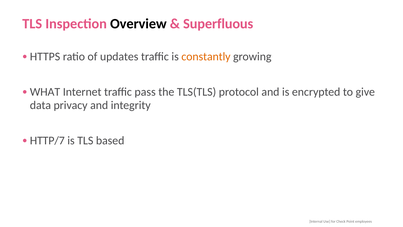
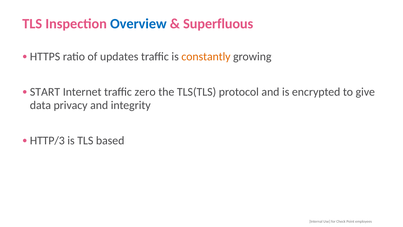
Overview colour: black -> blue (138, 24)
WHAT: WHAT -> START (45, 92)
pass: pass -> zero (145, 92)
HTTP/7: HTTP/7 -> HTTP/3 (47, 140)
